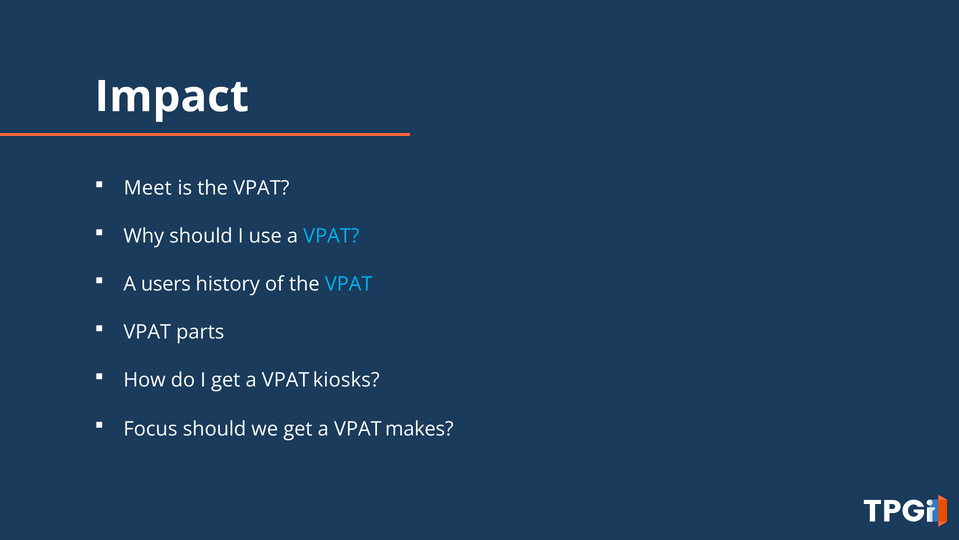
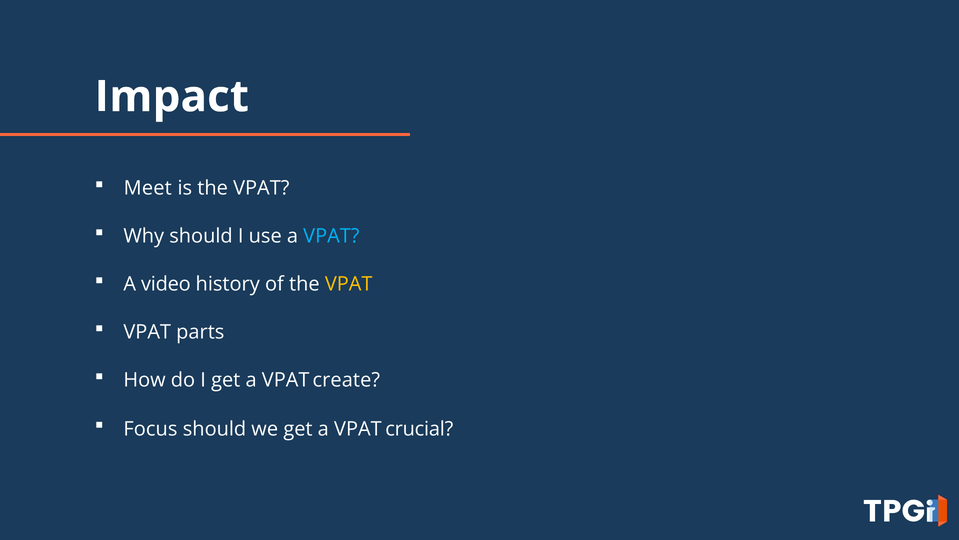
users: users -> video (166, 284)
VPAT colour: light blue -> yellow (349, 284)
kiosks: kiosks -> create (346, 380)
makes: makes -> crucial (419, 429)
